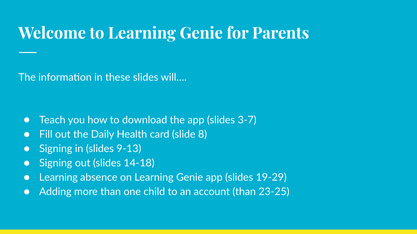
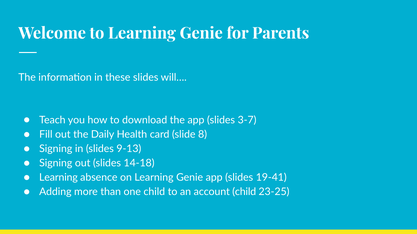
19-29: 19-29 -> 19-41 (271, 178)
account than: than -> child (244, 192)
